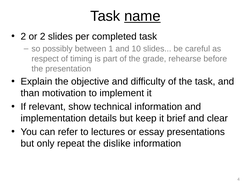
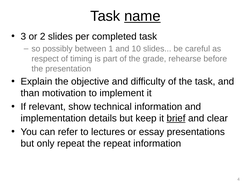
2: 2 -> 3 (23, 36)
brief underline: none -> present (176, 118)
the dislike: dislike -> repeat (117, 143)
